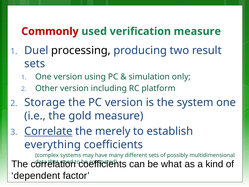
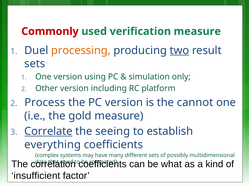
processing colour: black -> orange (81, 50)
two underline: none -> present (179, 50)
Storage: Storage -> Process (45, 102)
system: system -> cannot (195, 102)
merely: merely -> seeing (113, 131)
dependent: dependent -> insufficient (36, 175)
